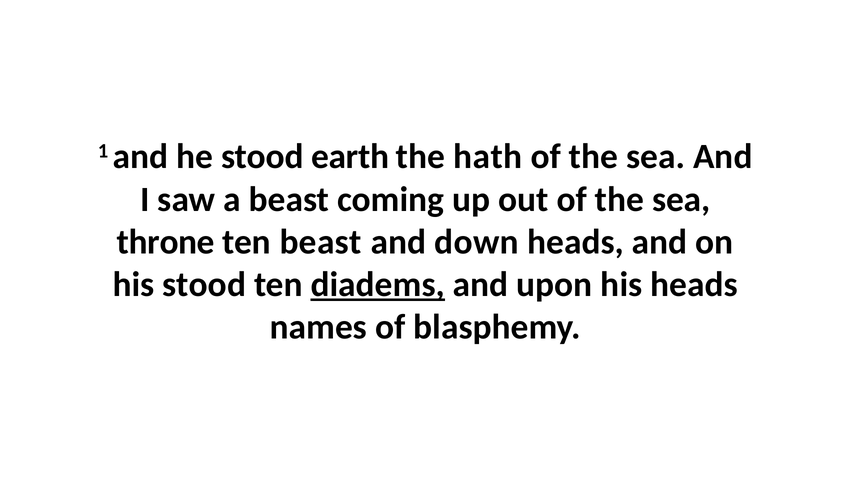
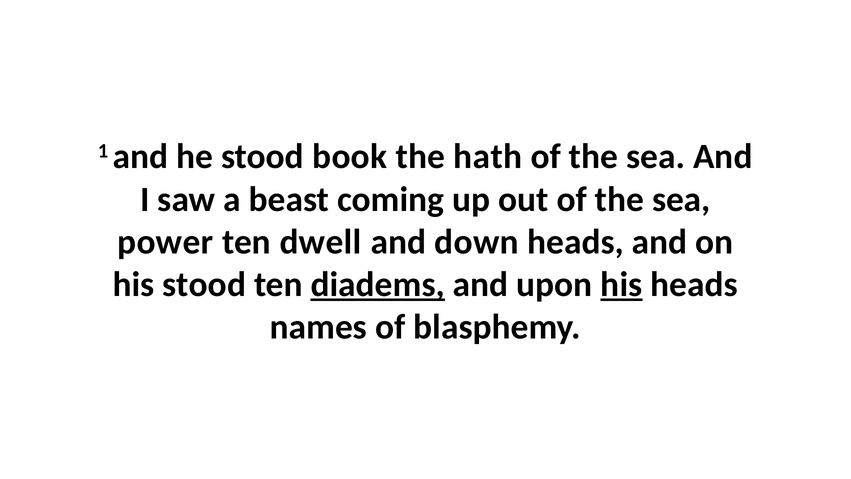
earth: earth -> book (350, 157)
throne: throne -> power (165, 242)
ten beast: beast -> dwell (321, 242)
his underline: none -> present (621, 284)
